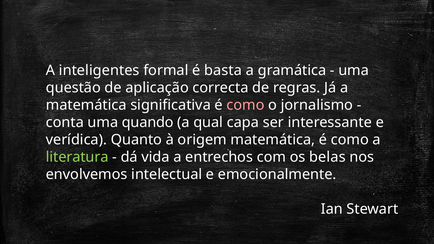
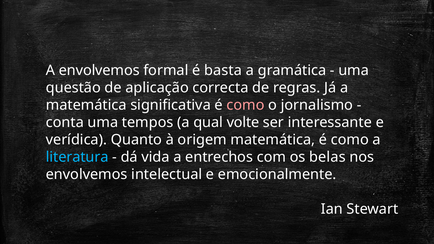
A inteligentes: inteligentes -> envolvemos (99, 70)
quando: quando -> tempos (148, 122)
capa: capa -> volte (243, 122)
literatura colour: light green -> light blue (77, 157)
